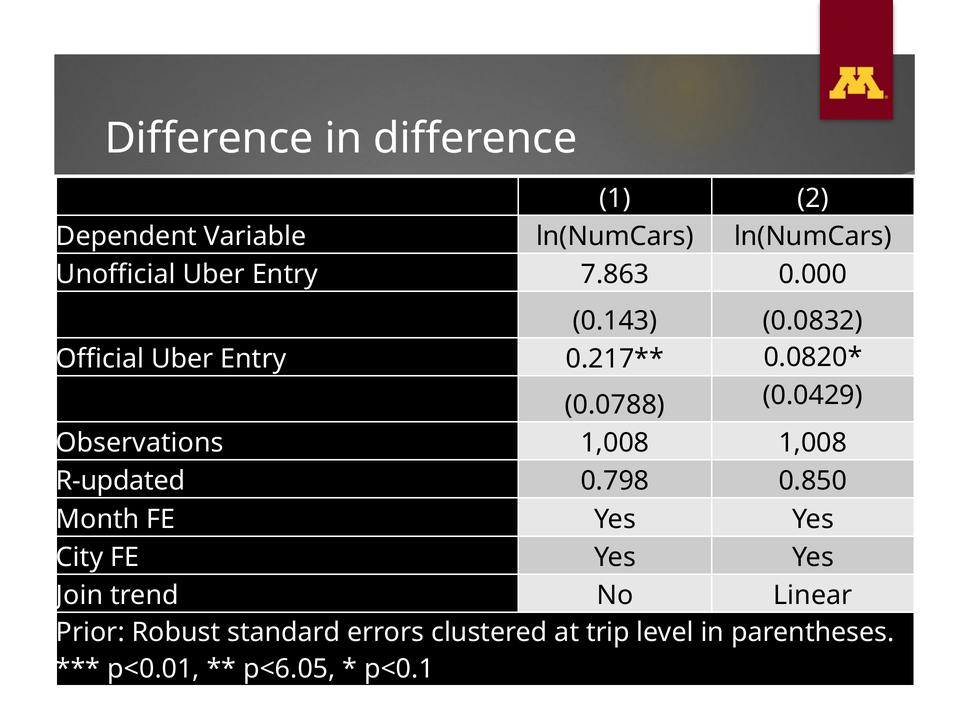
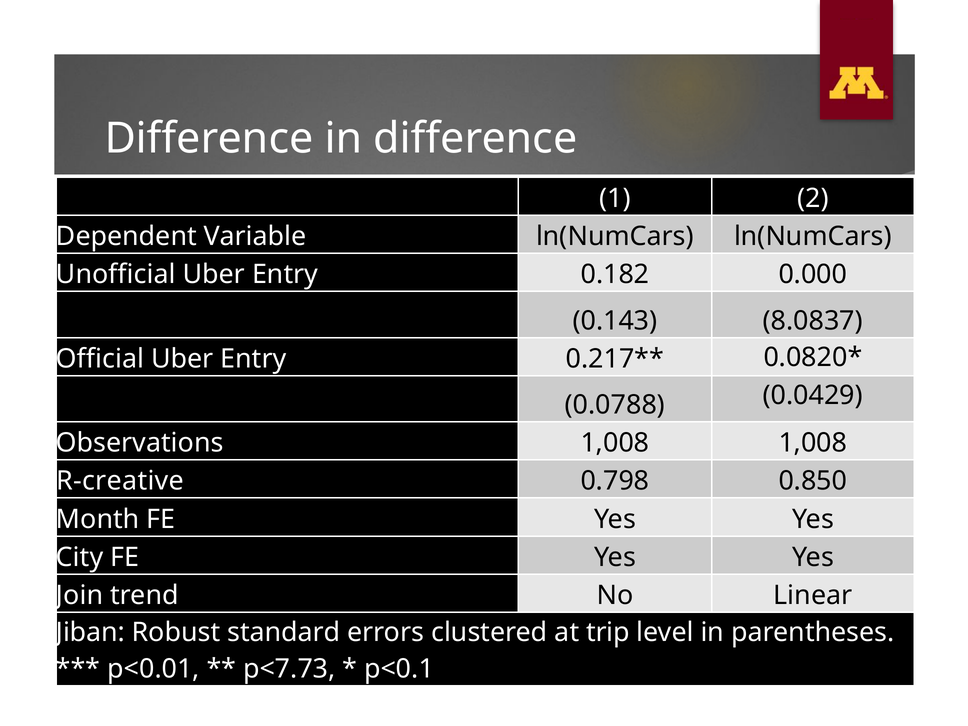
7.863: 7.863 -> 0.182 (615, 275)
0.0832: 0.0832 -> 8.0837 (813, 321)
R-updated: R-updated -> R-creative (120, 481)
Prior: Prior -> Jiban (90, 632)
p<6.05: p<6.05 -> p<7.73 (289, 669)
